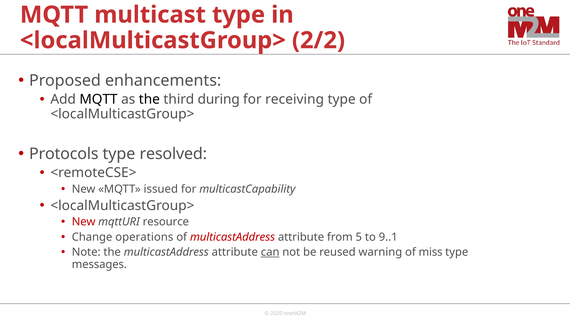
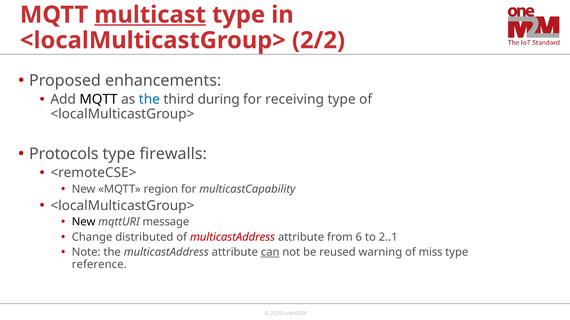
multicast underline: none -> present (150, 15)
the colour: black -> blue (149, 100)
resolved: resolved -> firewalls (173, 154)
issued: issued -> region (161, 189)
New colour: red -> black (84, 222)
resource: resource -> message (166, 222)
operations: operations -> distributed (144, 237)
5: 5 -> 6 (359, 237)
9..1: 9..1 -> 2..1 (388, 237)
messages: messages -> reference (99, 265)
